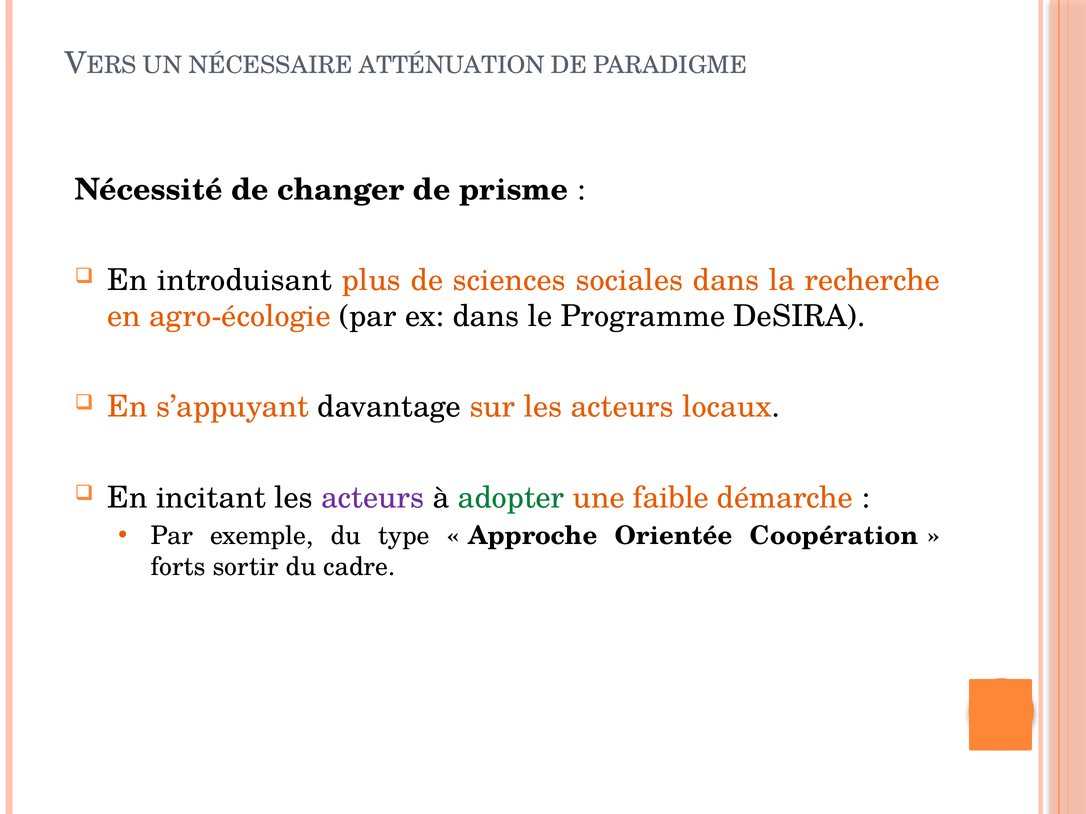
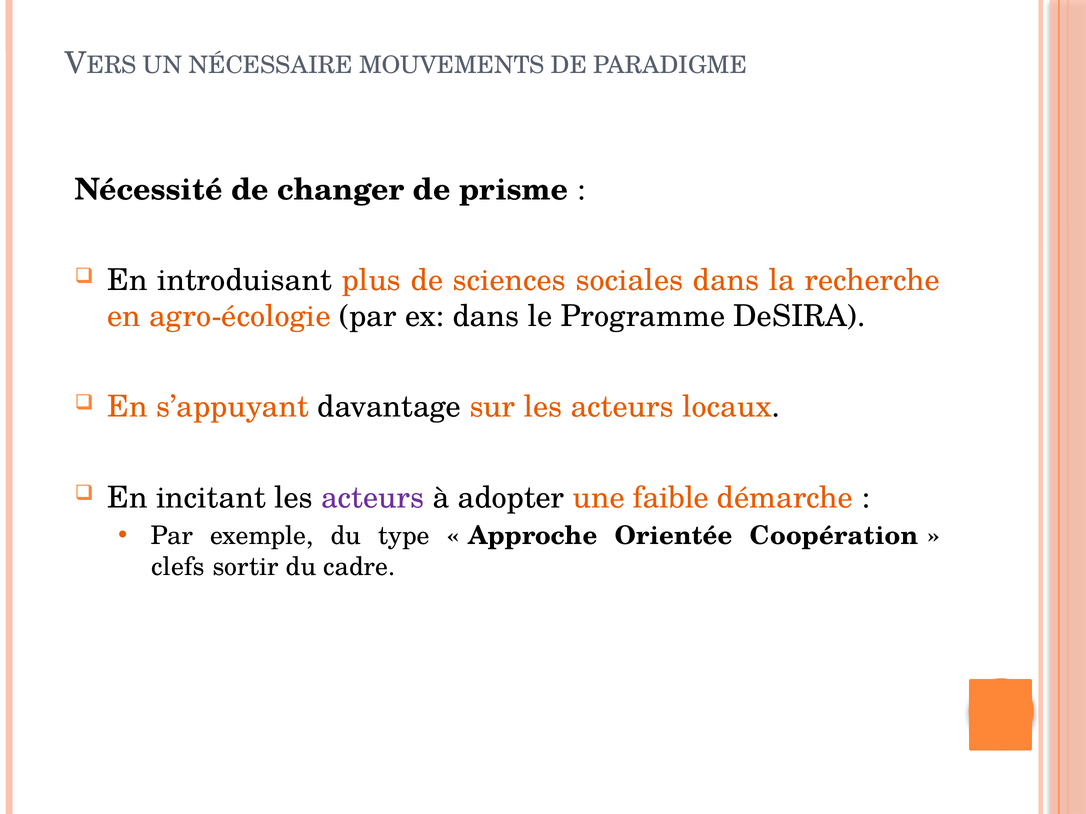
ATTÉNUATION: ATTÉNUATION -> MOUVEMENTS (452, 65)
adopter colour: green -> black (511, 498)
forts: forts -> clefs (178, 567)
